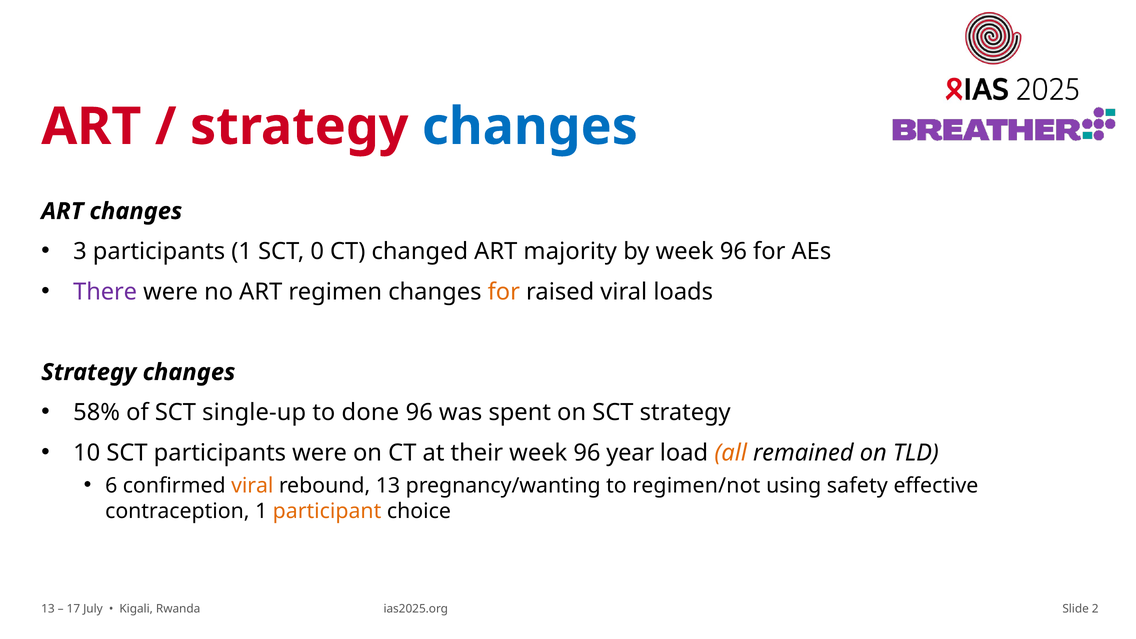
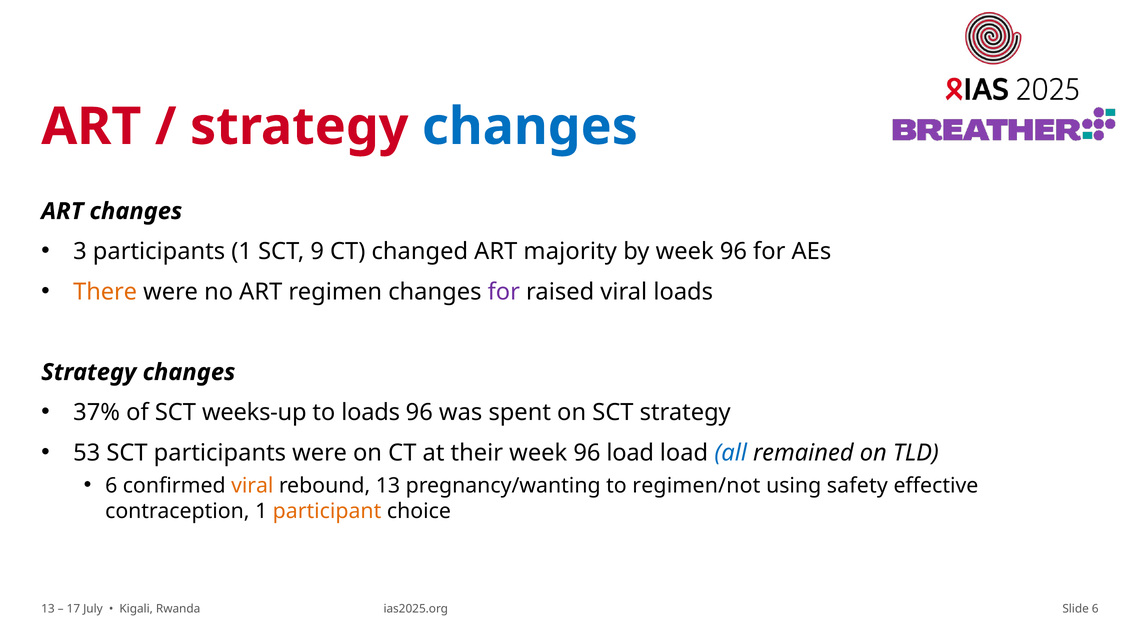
0: 0 -> 9 (317, 252)
There colour: purple -> orange (105, 292)
for colour: orange -> purple (504, 292)
58%: 58% -> 37% (97, 413)
single-up: single-up -> weeks-up (254, 413)
to done: done -> loads (371, 413)
10: 10 -> 53 (87, 453)
96 year: year -> load (630, 453)
all colour: orange -> blue (731, 453)
Slide 2: 2 -> 6 (1095, 609)
